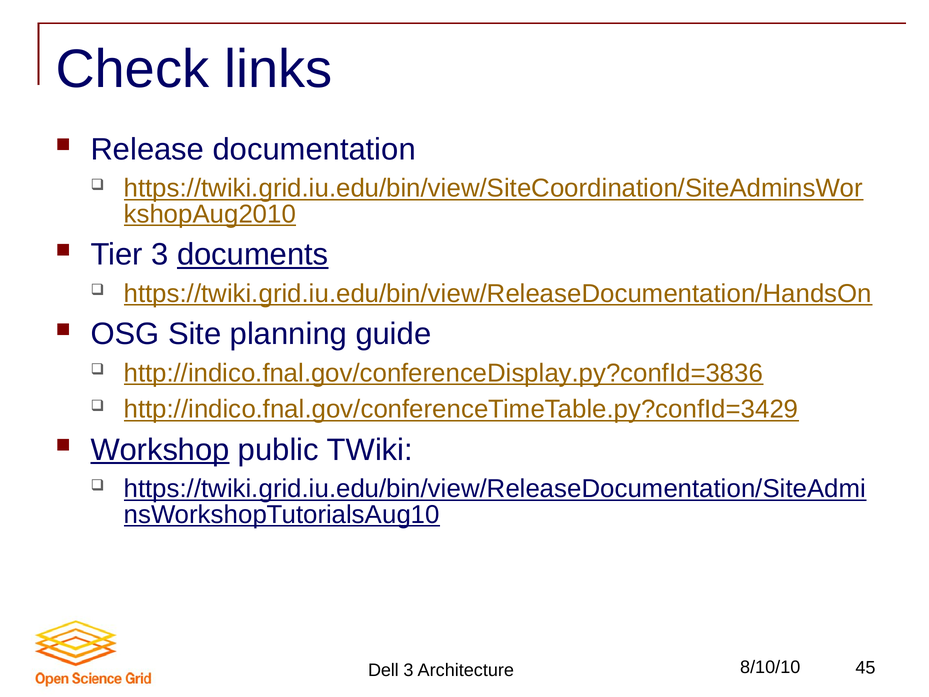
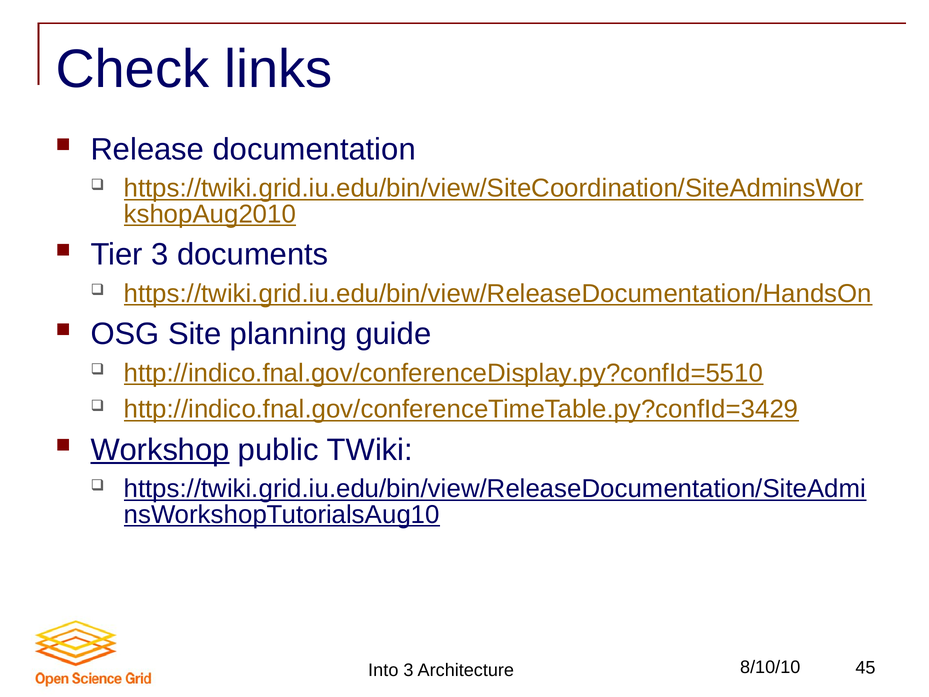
documents underline: present -> none (253, 255)
http://indico.fnal.gov/conferenceDisplay.py?confId=3836: http://indico.fnal.gov/conferenceDisplay.py?confId=3836 -> http://indico.fnal.gov/conferenceDisplay.py?confId=5510 (443, 373)
Dell: Dell -> Into (383, 670)
